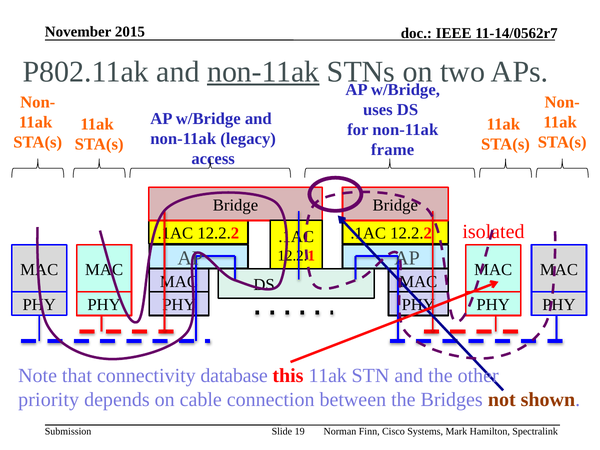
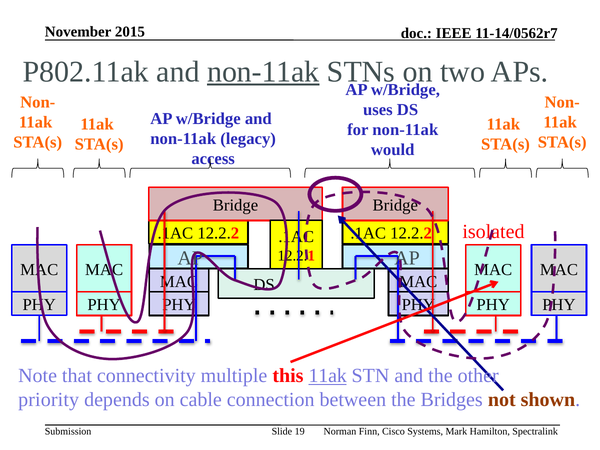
frame: frame -> would (393, 150)
database: database -> multiple (234, 376)
11ak underline: none -> present (328, 376)
